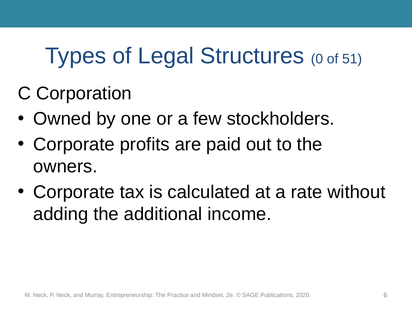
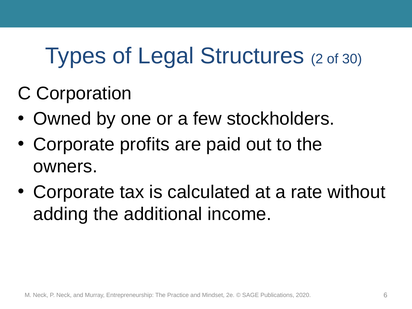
0: 0 -> 2 (317, 59)
51: 51 -> 30 (352, 59)
